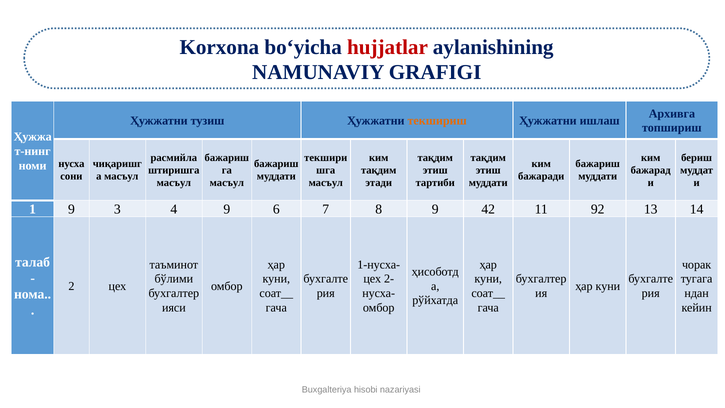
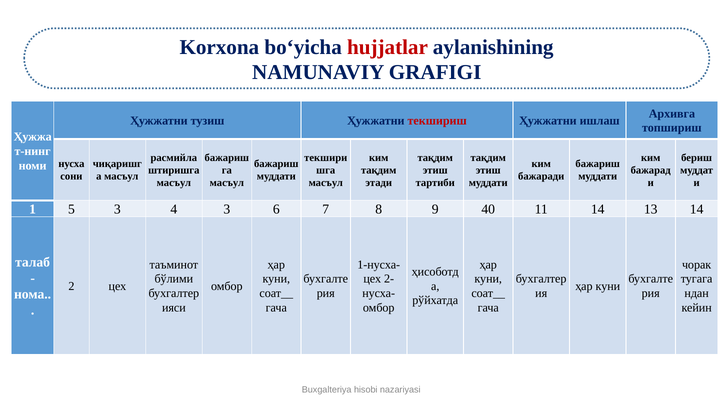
текшириш colour: orange -> red (437, 121)
1 9: 9 -> 5 (71, 209)
4 9: 9 -> 3 (227, 209)
42: 42 -> 40 (488, 209)
11 92: 92 -> 14 (598, 209)
